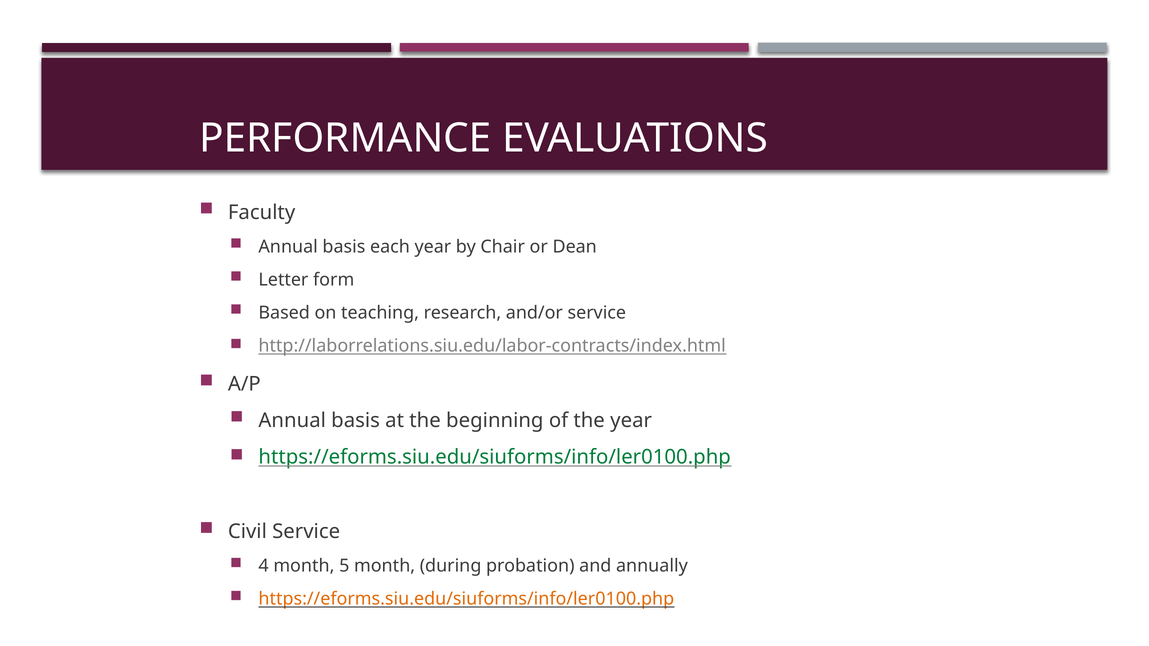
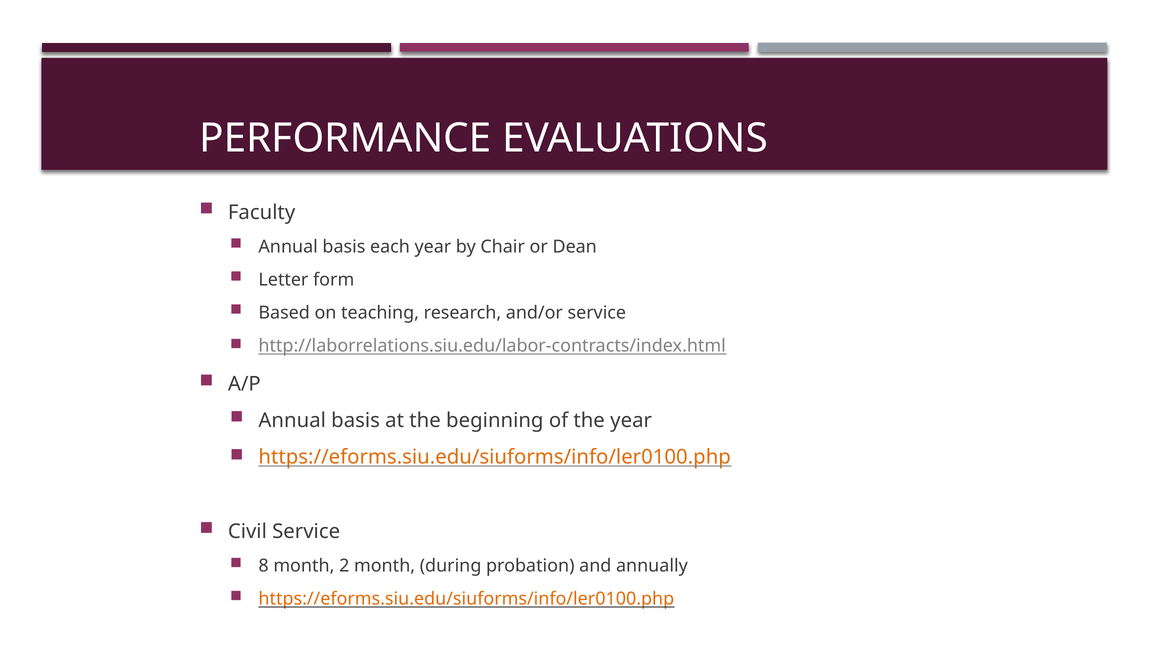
https://eforms.siu.edu/siuforms/info/ler0100.php colour: green -> orange (495, 457)
4: 4 -> 8 (264, 566)
5: 5 -> 2 (344, 566)
